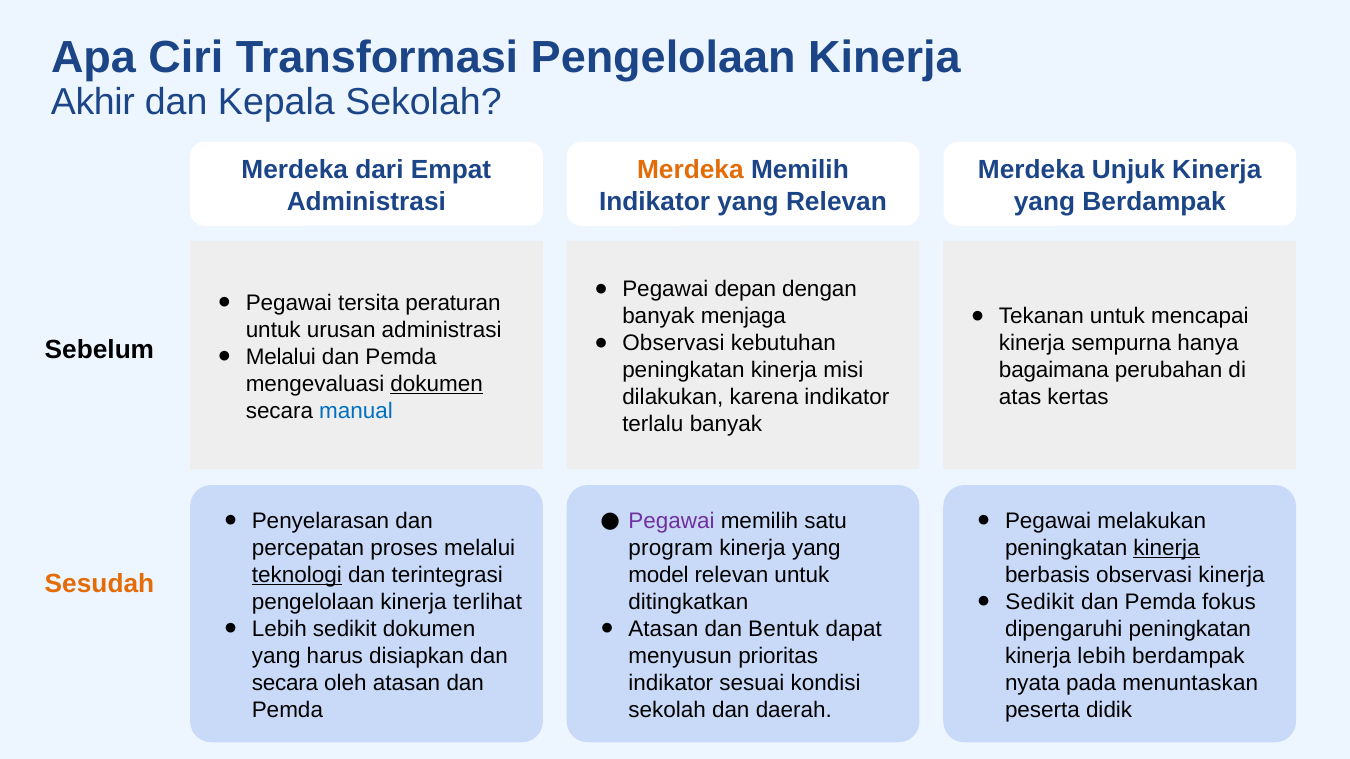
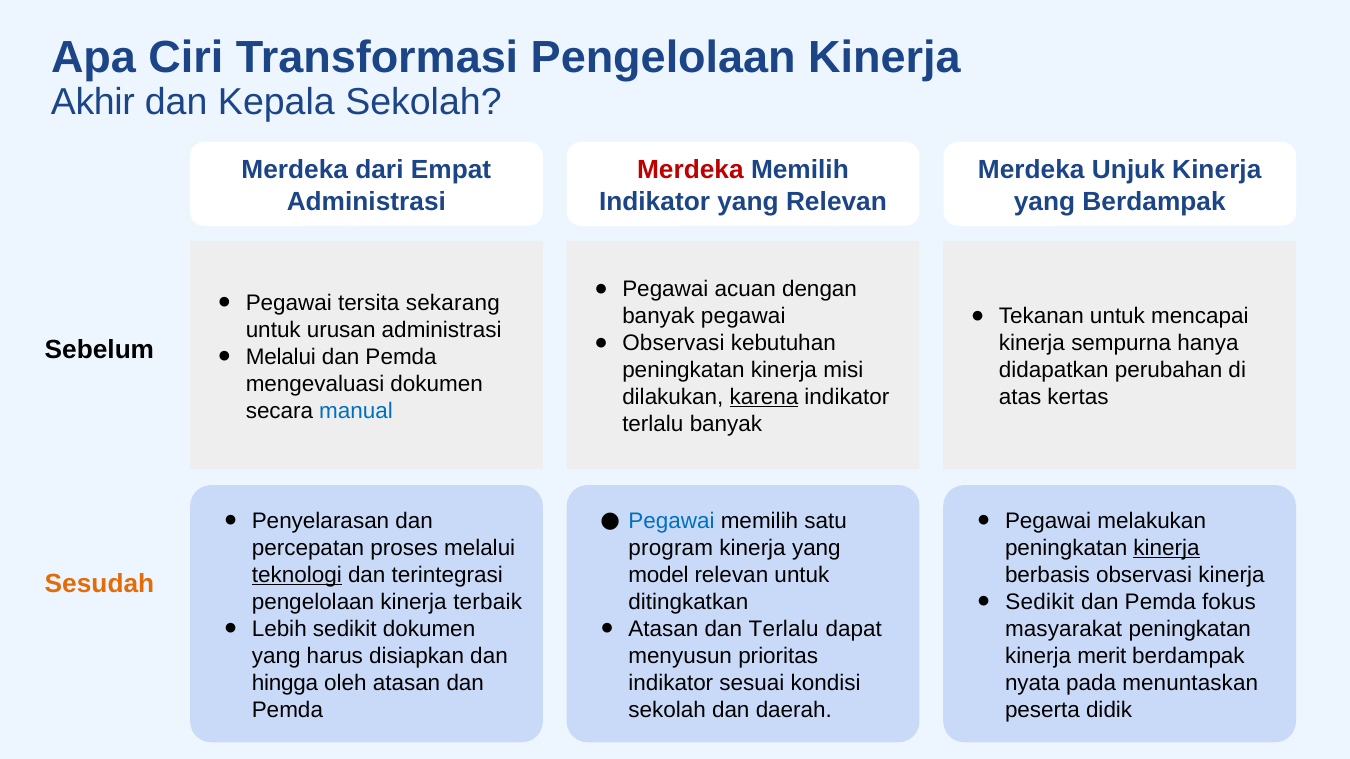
Merdeka colour: orange -> red (690, 170)
depan: depan -> acuan (745, 289)
peraturan: peraturan -> sekarang (453, 303)
banyak menjaga: menjaga -> pegawai (743, 316)
bagaimana: bagaimana -> didapatkan (1054, 370)
dokumen underline: present -> none (437, 384)
karena underline: none -> present (764, 397)
Pegawai colour: purple -> blue (672, 521)
terlihat: terlihat -> terbaik (488, 602)
dan Bentuk: Bentuk -> Terlalu (784, 629)
dipengaruhi: dipengaruhi -> masyarakat (1064, 629)
kinerja lebih: lebih -> merit (1102, 656)
secara: secara -> hingga (285, 683)
